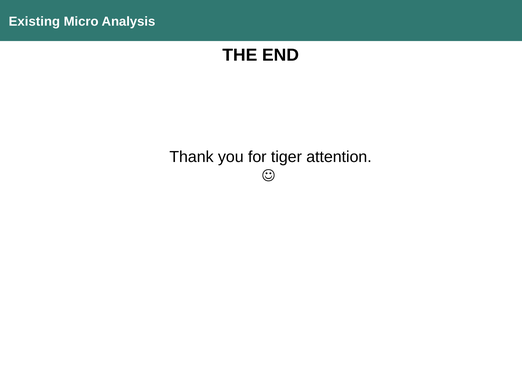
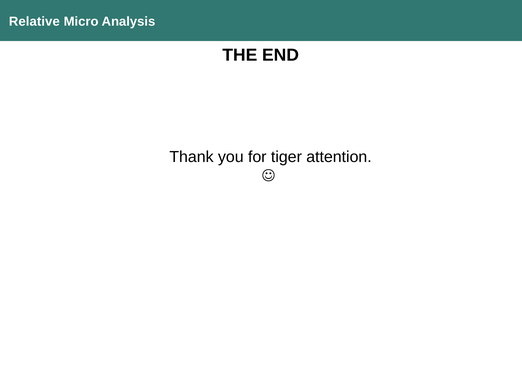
Existing: Existing -> Relative (34, 21)
